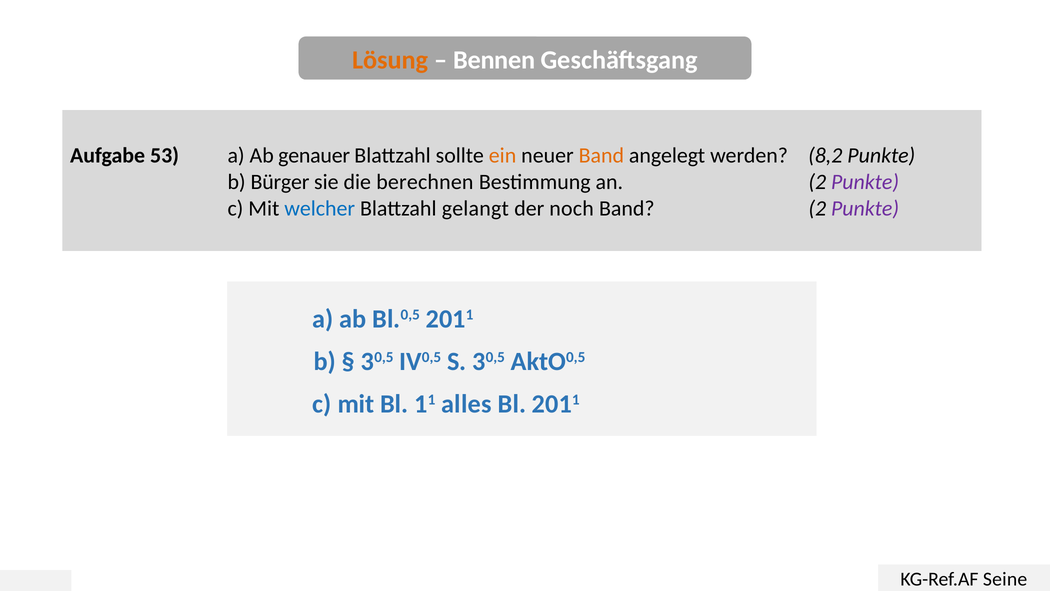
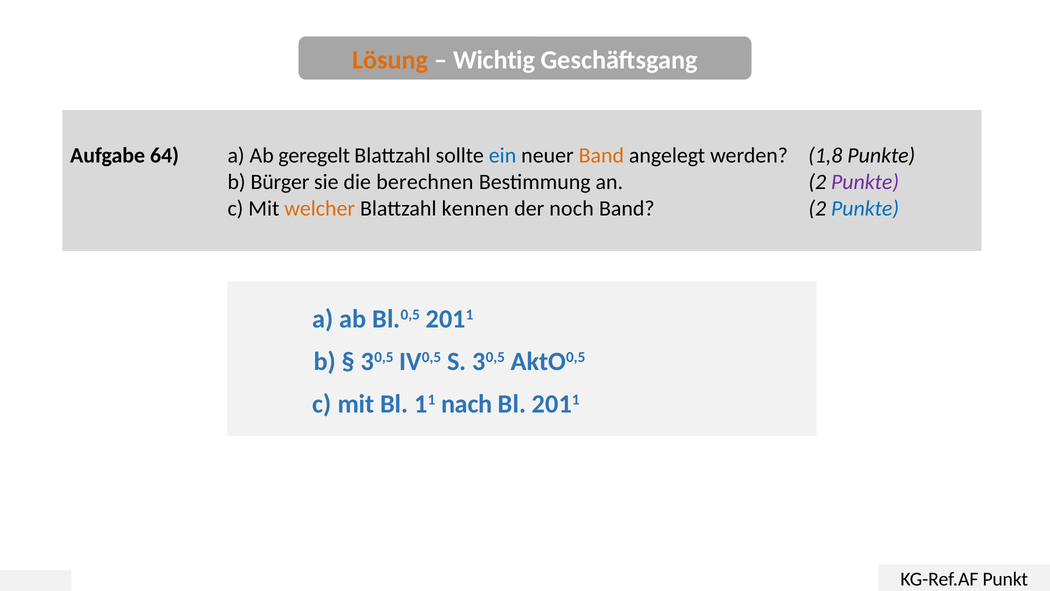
Bennen: Bennen -> Wichtig (494, 60)
53: 53 -> 64 (165, 156)
genauer: genauer -> geregelt (314, 156)
ein colour: orange -> blue (503, 156)
8,2: 8,2 -> 1,8 (825, 156)
welcher colour: blue -> orange (320, 208)
gelangt: gelangt -> kennen (475, 208)
Punkte colour: purple -> blue (865, 208)
alles: alles -> nach (467, 404)
Seine: Seine -> Punkt (1005, 579)
